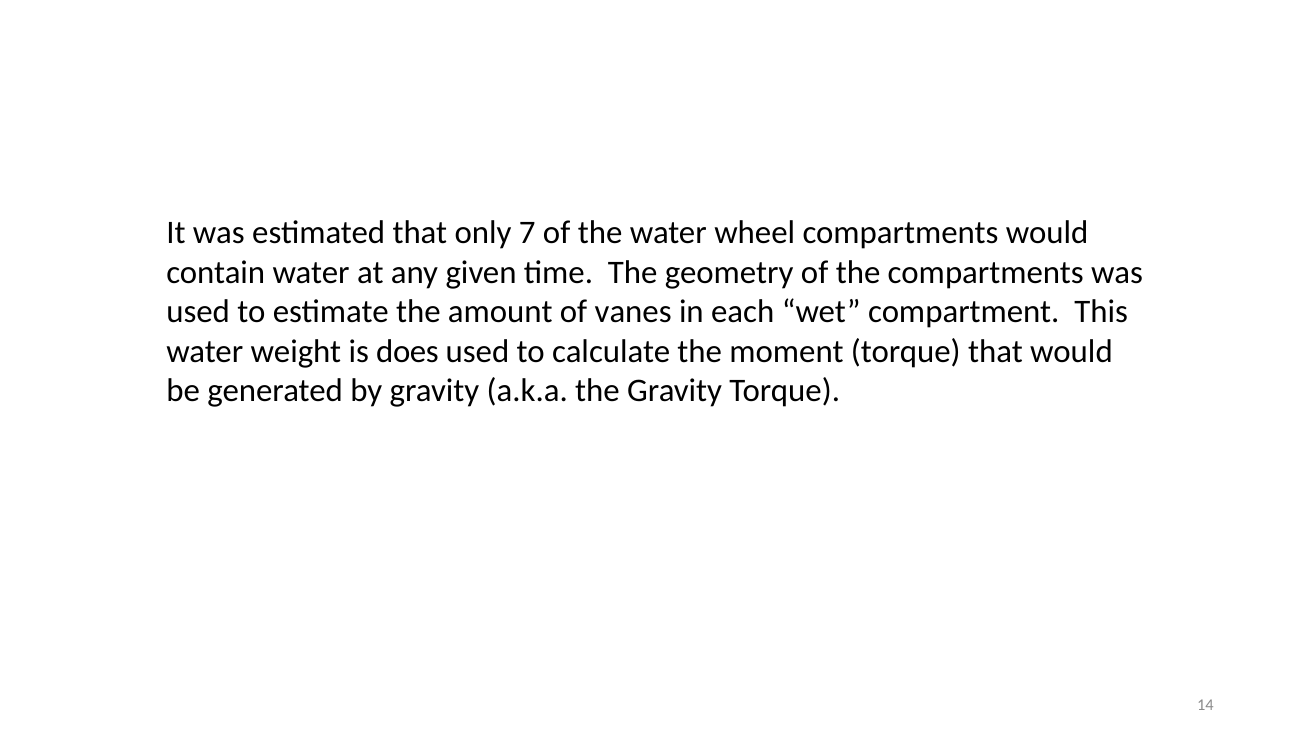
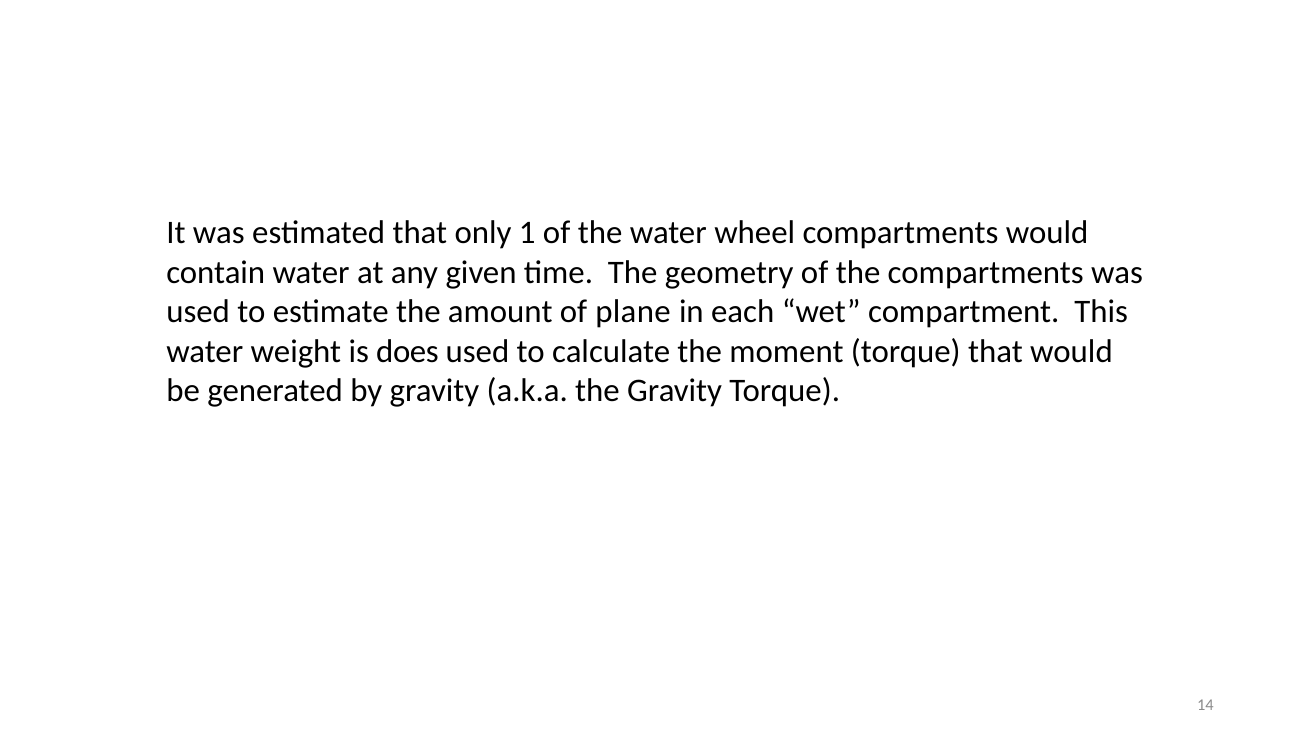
7: 7 -> 1 (527, 233)
vanes: vanes -> plane (633, 312)
